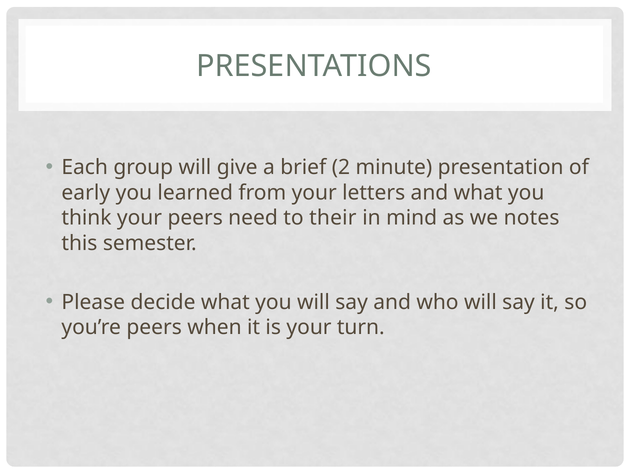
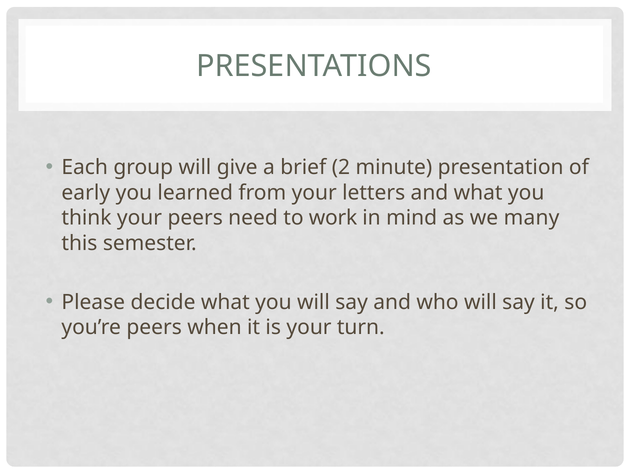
their: their -> work (333, 218)
notes: notes -> many (532, 218)
